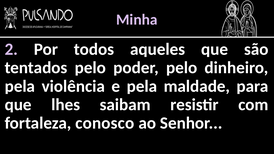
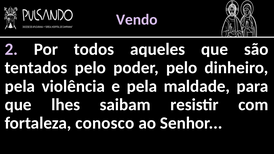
Minha: Minha -> Vendo (137, 20)
